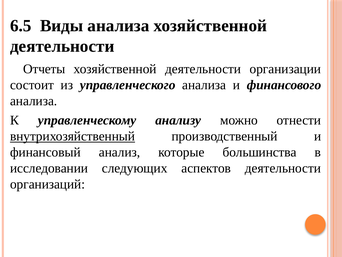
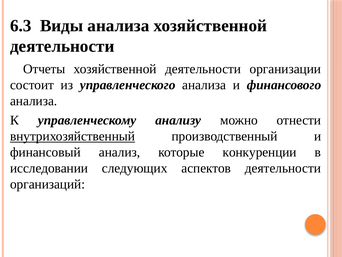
6.5: 6.5 -> 6.3 (21, 26)
большинства: большинства -> конкуренции (260, 152)
